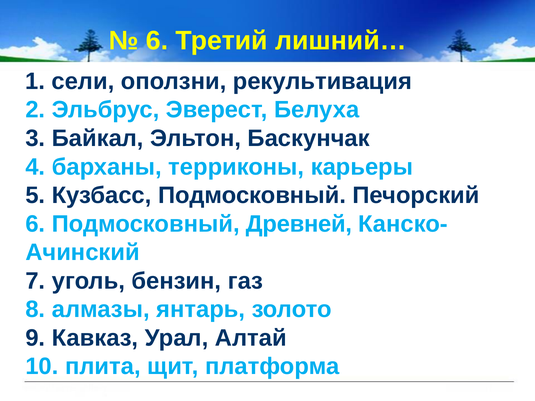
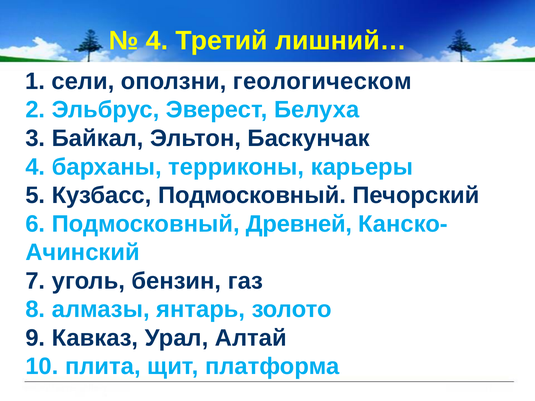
6: 6 -> 4 (157, 41)
рекультивация: рекультивация -> геологическом (322, 81)
